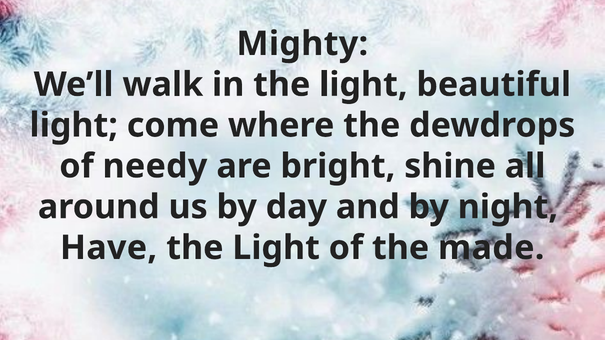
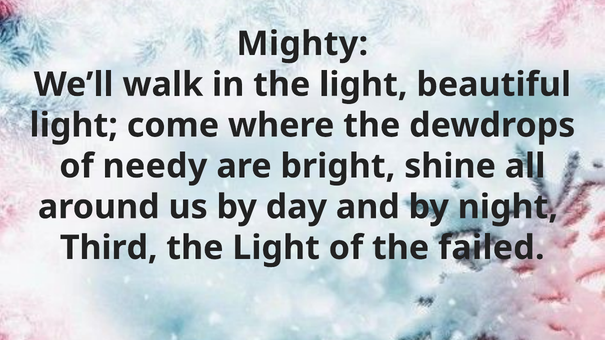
Have: Have -> Third (109, 248)
made: made -> failed (491, 248)
